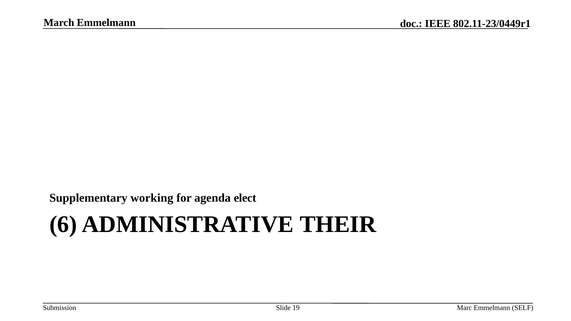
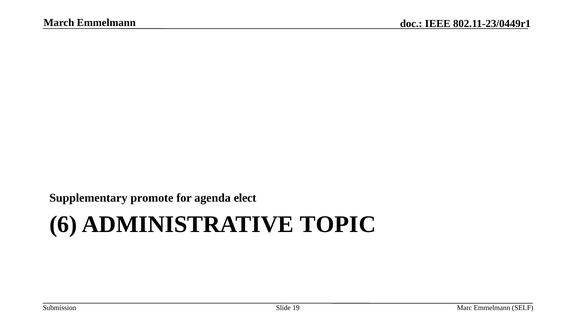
working: working -> promote (152, 198)
THEIR: THEIR -> TOPIC (338, 224)
